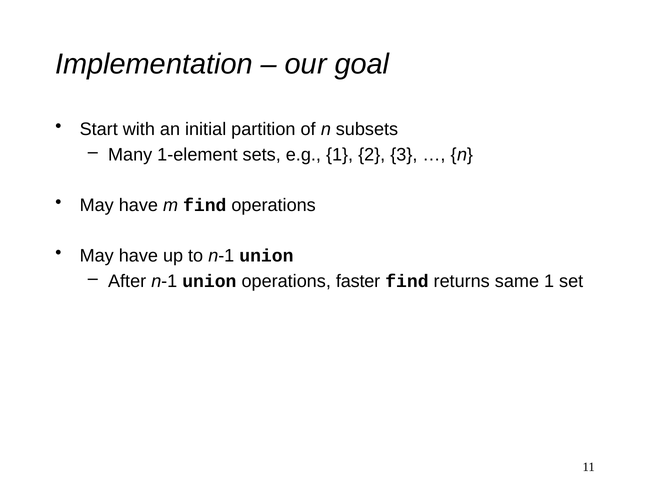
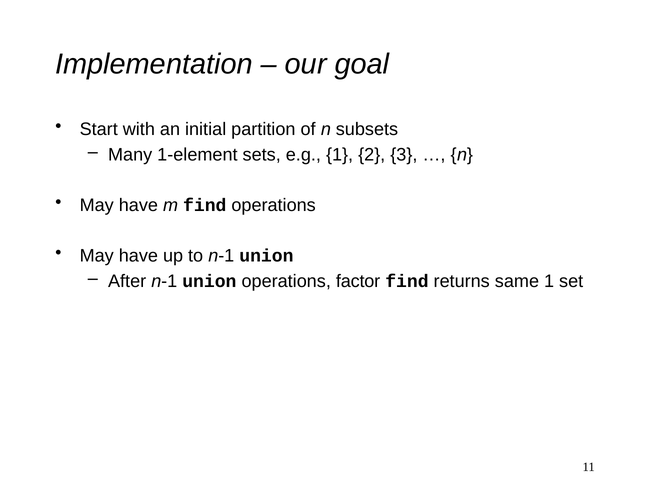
faster: faster -> factor (358, 281)
